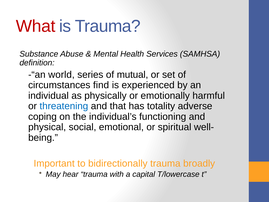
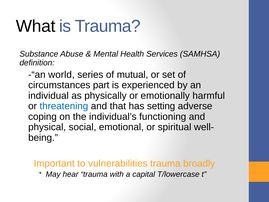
What colour: red -> black (36, 26)
find: find -> part (101, 85)
totality: totality -> setting (161, 106)
bidirectionally: bidirectionally -> vulnerabilities (118, 163)
